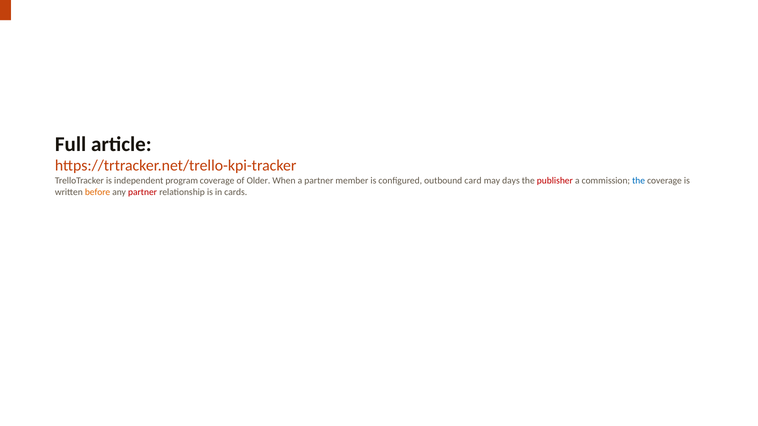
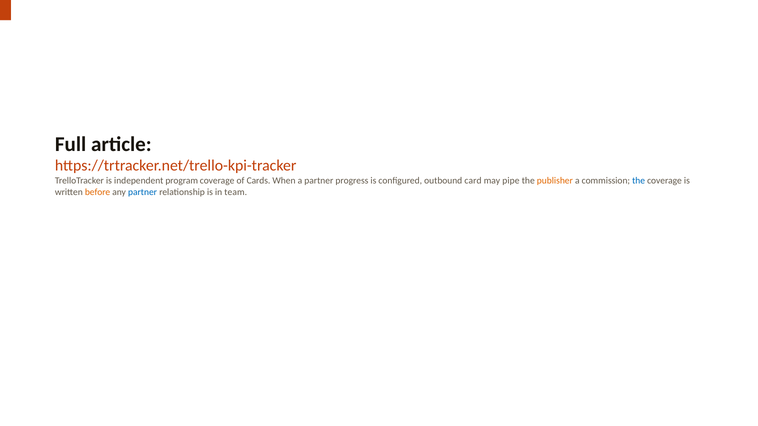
Older: Older -> Cards (258, 181)
member: member -> progress (352, 181)
days: days -> pipe (511, 181)
publisher colour: red -> orange (555, 181)
partner colour: red -> blue (143, 192)
cards: cards -> team (236, 192)
